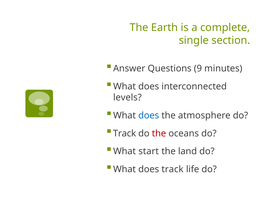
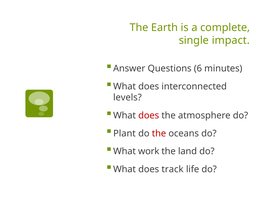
section: section -> impact (231, 40)
9: 9 -> 6 (198, 69)
does colour: blue -> red (149, 115)
Track: Track -> Plant (124, 133)
start: start -> work (149, 151)
